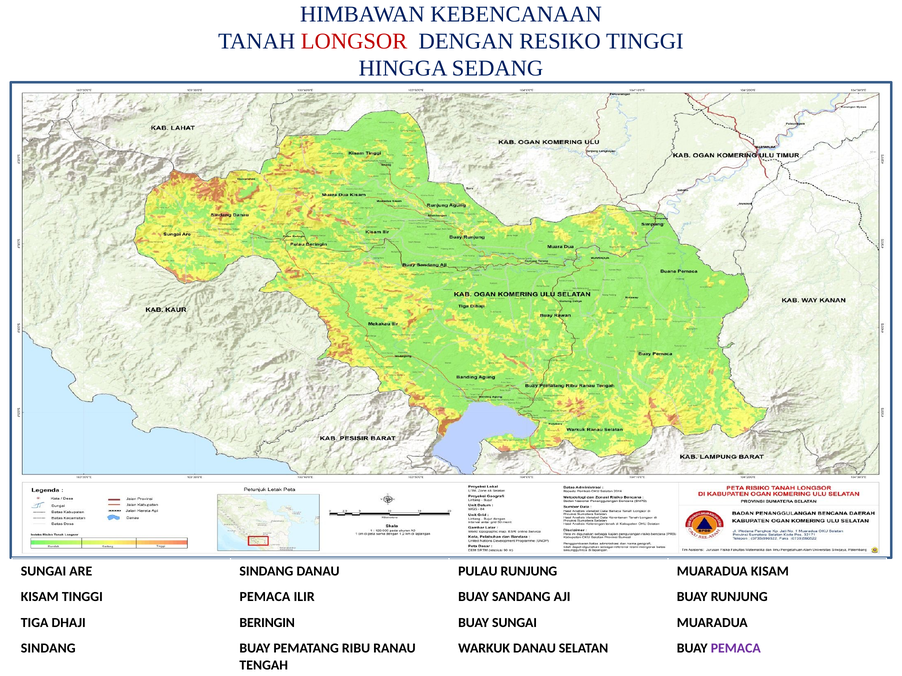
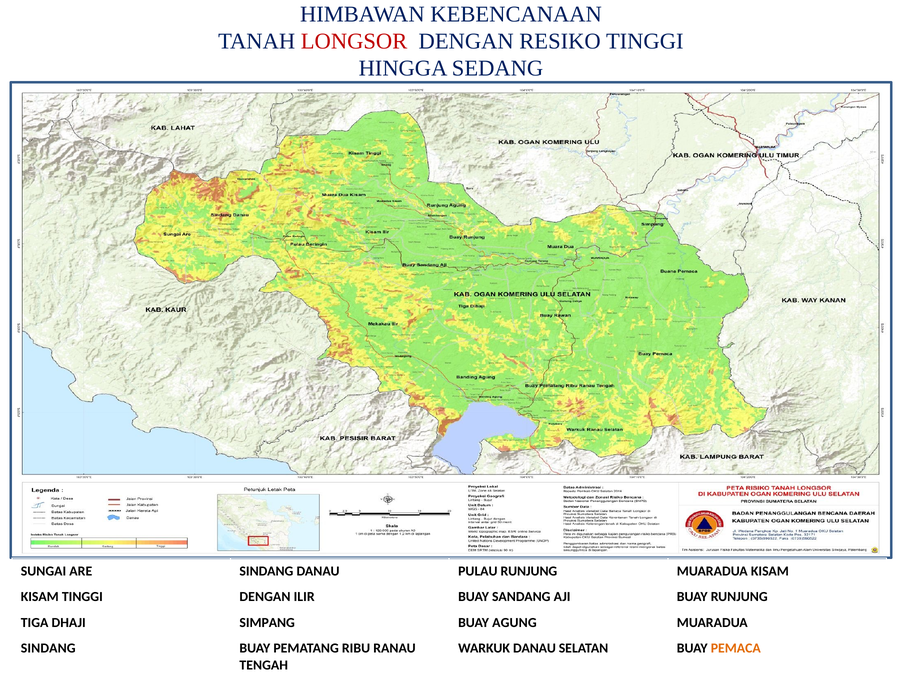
TINGGI PEMACA: PEMACA -> DENGAN (265, 597)
BERINGIN: BERINGIN -> SIMPANG (267, 623)
BUAY SUNGAI: SUNGAI -> AGUNG (514, 623)
PEMACA colour: purple -> orange (736, 649)
